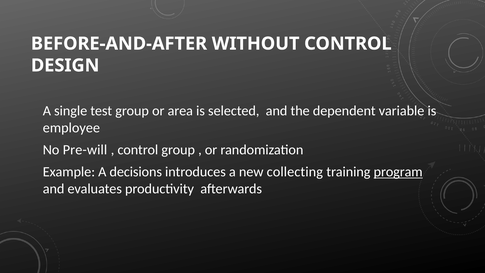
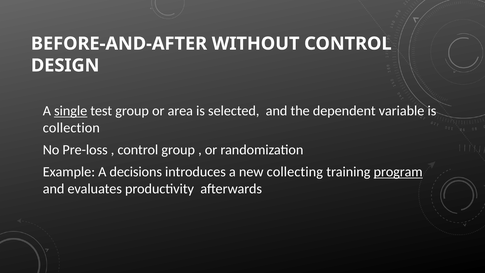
single underline: none -> present (71, 111)
employee: employee -> collection (71, 128)
Pre-will: Pre-will -> Pre-loss (85, 150)
